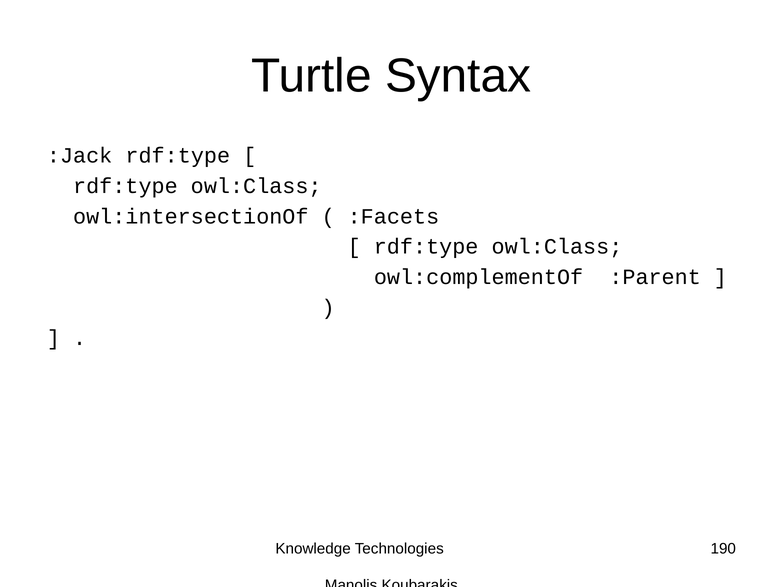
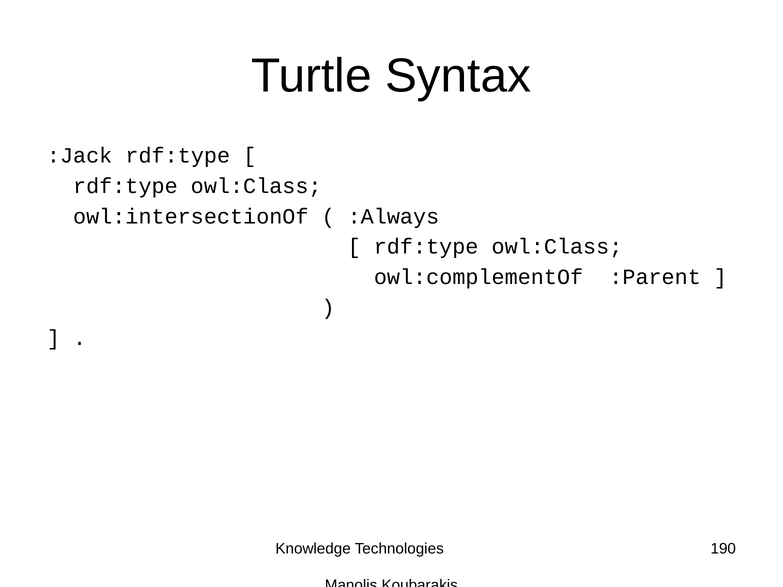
:Facets: :Facets -> :Always (393, 216)
